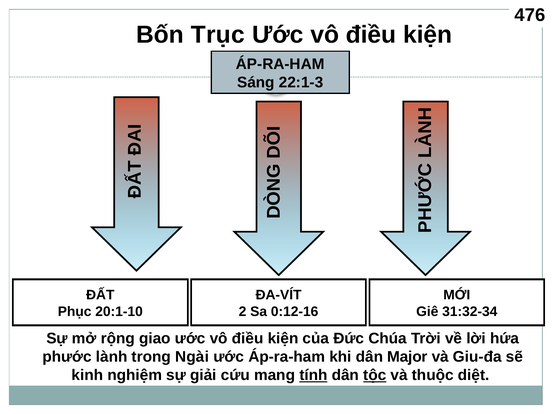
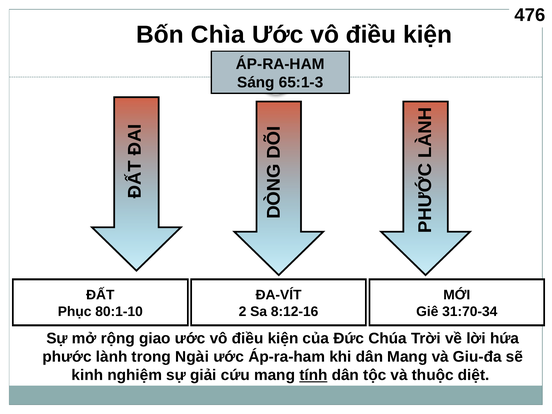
Trục: Trục -> Chìa (218, 35)
22:1-3: 22:1-3 -> 65:1-3 (301, 83)
20:1-10: 20:1-10 -> 80:1-10 (119, 312)
0:12-16: 0:12-16 -> 8:12-16 (295, 312)
31:32-34: 31:32-34 -> 31:70-34 (470, 312)
dân Major: Major -> Mang (407, 357)
tộc underline: present -> none (375, 375)
